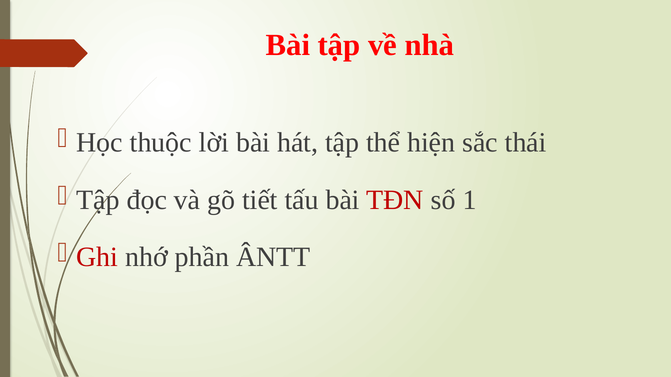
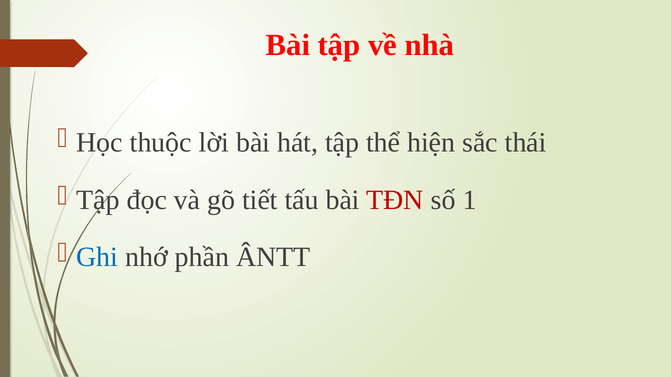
Ghi colour: red -> blue (97, 257)
